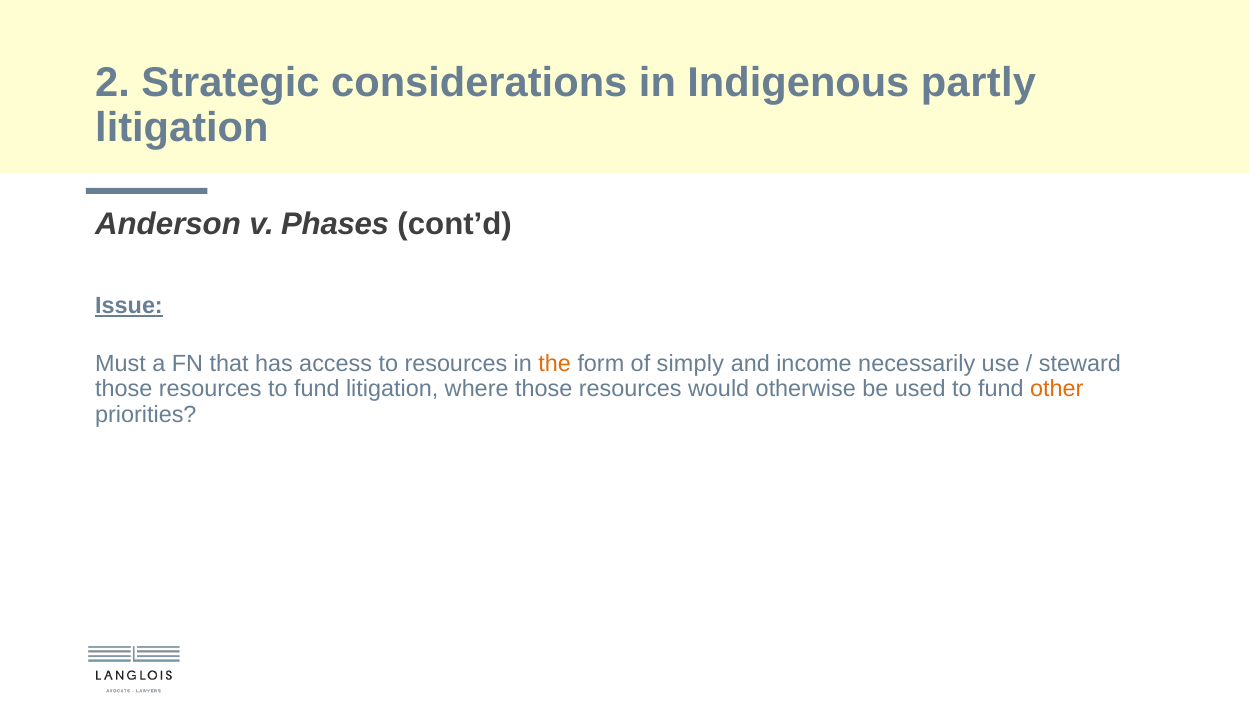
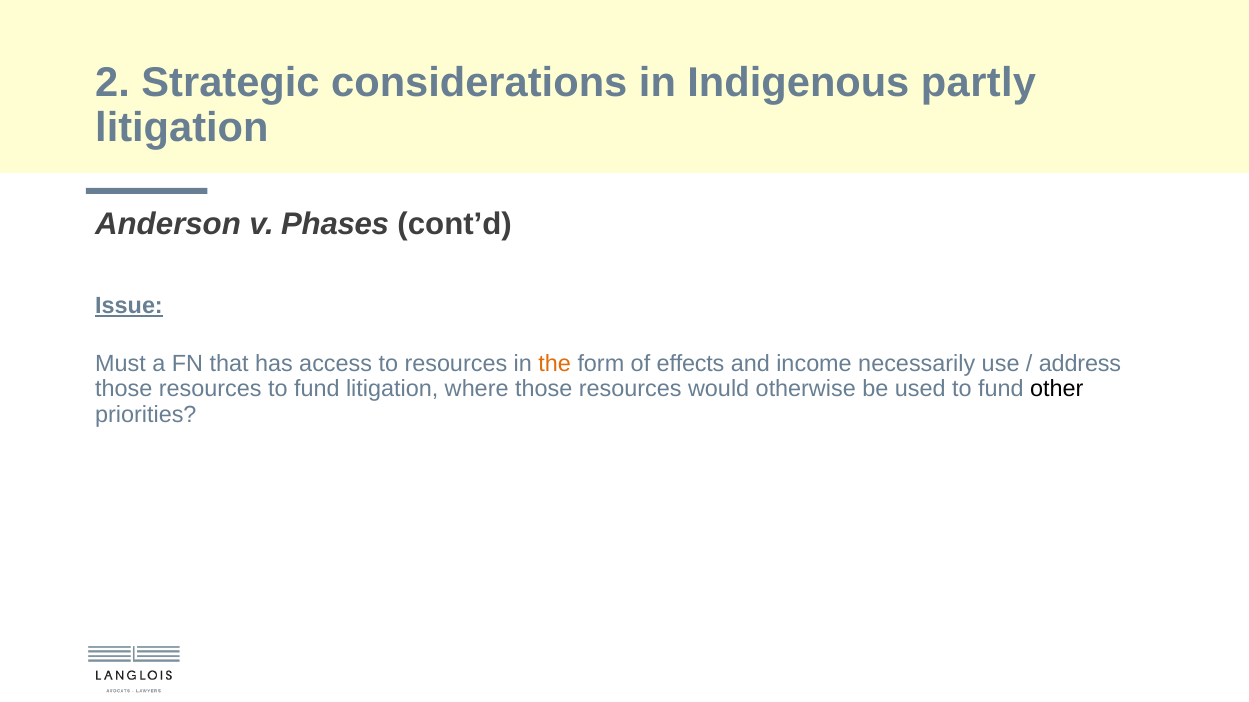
simply: simply -> effects (691, 364)
steward: steward -> address (1080, 364)
other colour: orange -> black (1057, 389)
